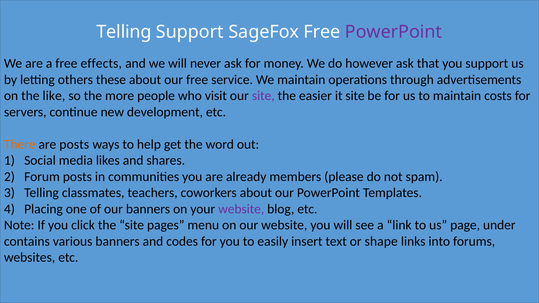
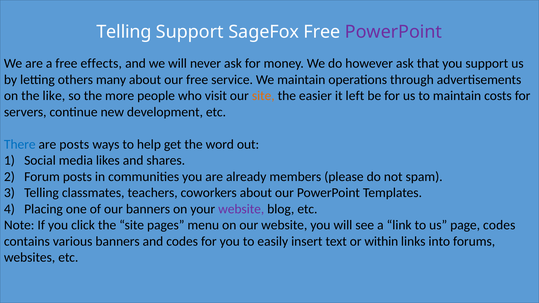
these: these -> many (111, 80)
site colour: purple -> orange (263, 96)
it site: site -> left (355, 96)
There colour: orange -> blue (20, 144)
page under: under -> codes (499, 225)
shape: shape -> within (381, 241)
